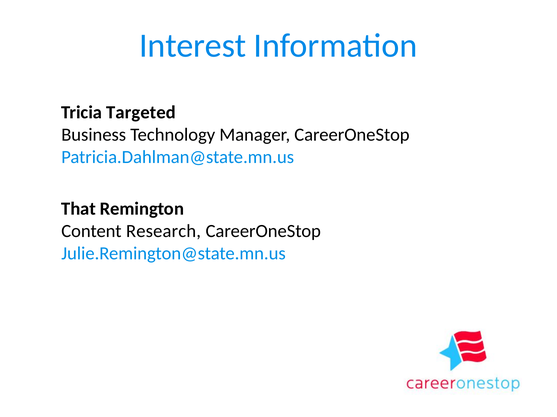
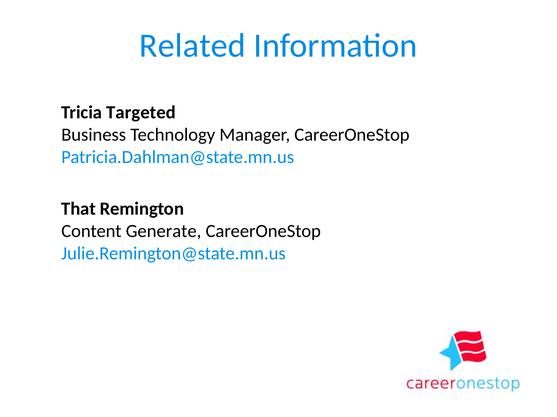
Interest: Interest -> Related (193, 46)
Research: Research -> Generate (164, 232)
